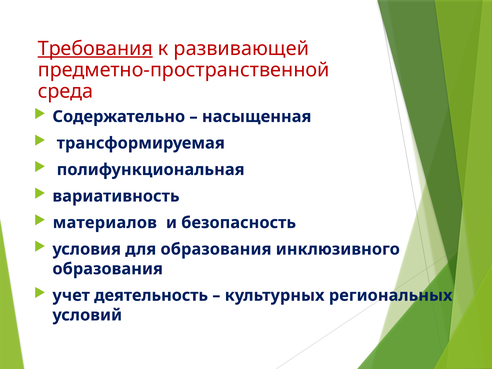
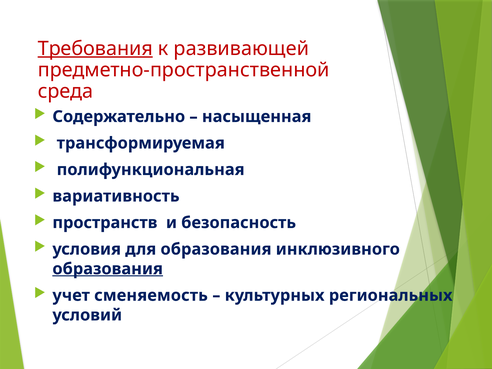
материалов: материалов -> пространств (105, 223)
образования underline: none -> present (108, 269)
деятельность: деятельность -> сменяемость (151, 295)
